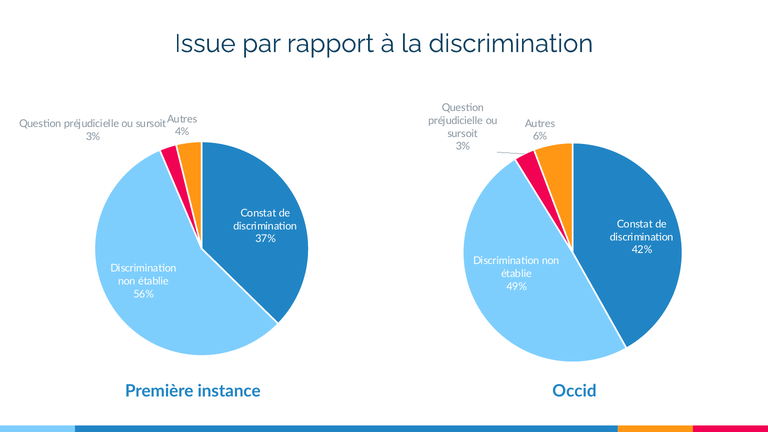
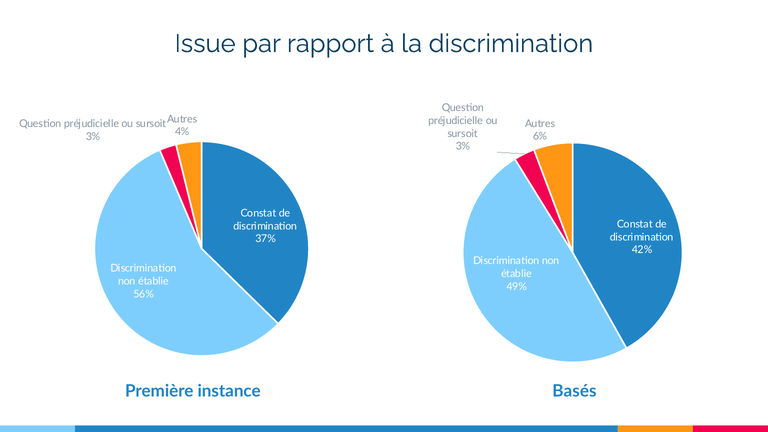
Occid: Occid -> Basés (574, 391)
